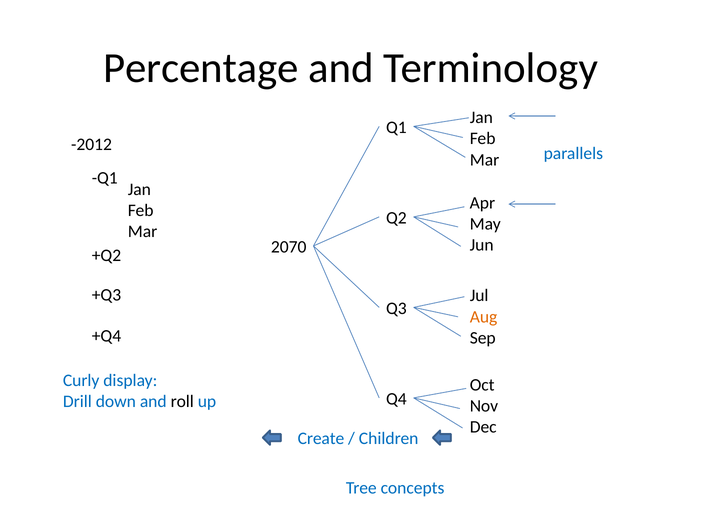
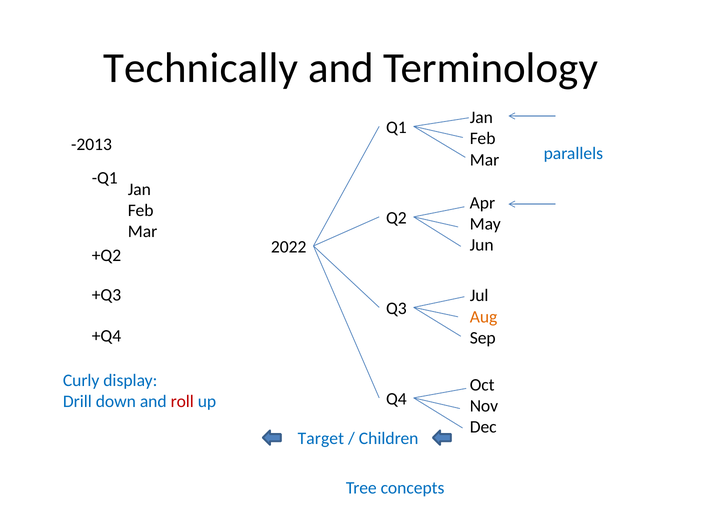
Percentage: Percentage -> Technically (201, 68)
-2012: -2012 -> -2013 (91, 145)
2070: 2070 -> 2022 (289, 247)
roll colour: black -> red (182, 402)
Create: Create -> Target (321, 439)
